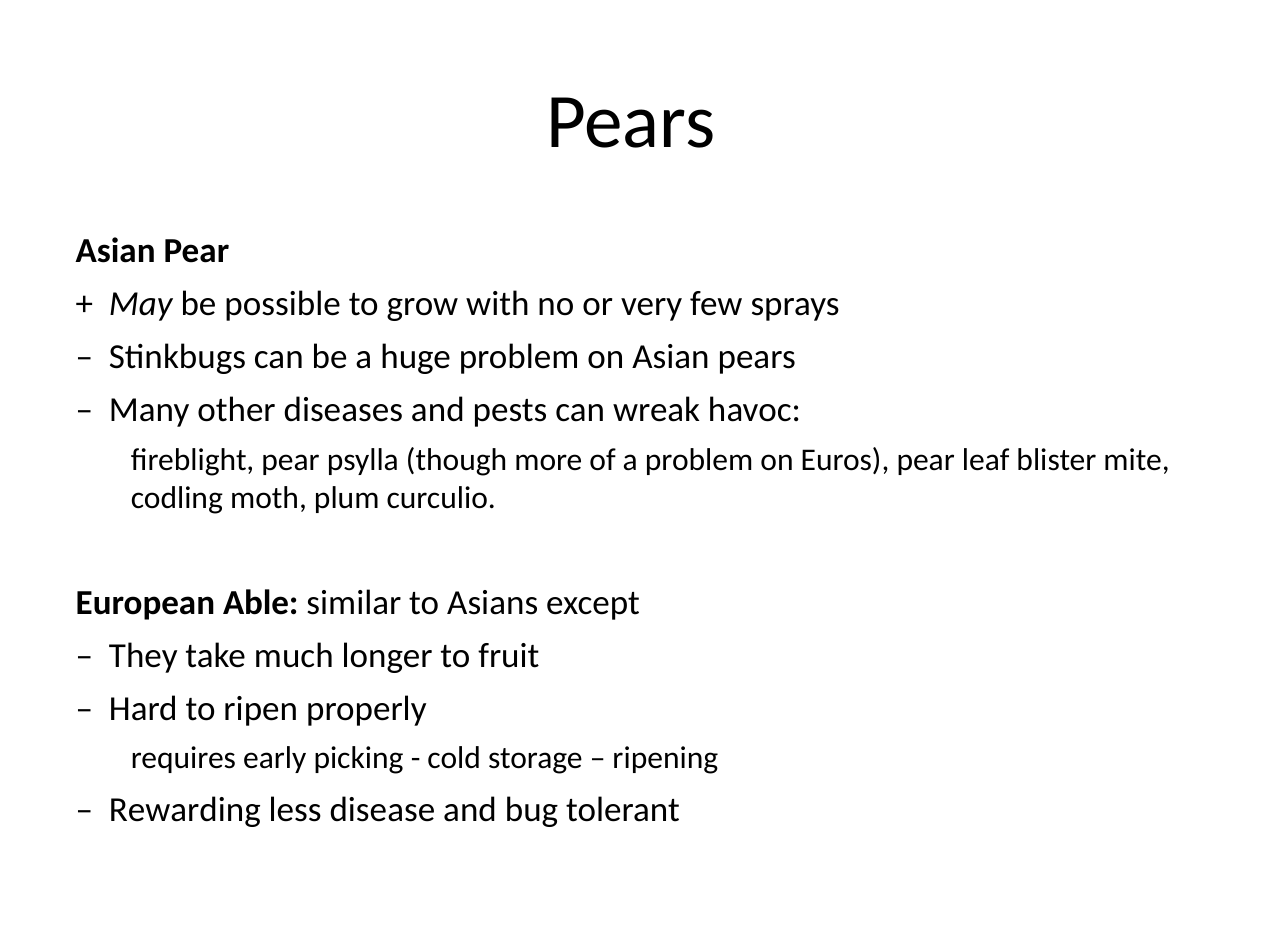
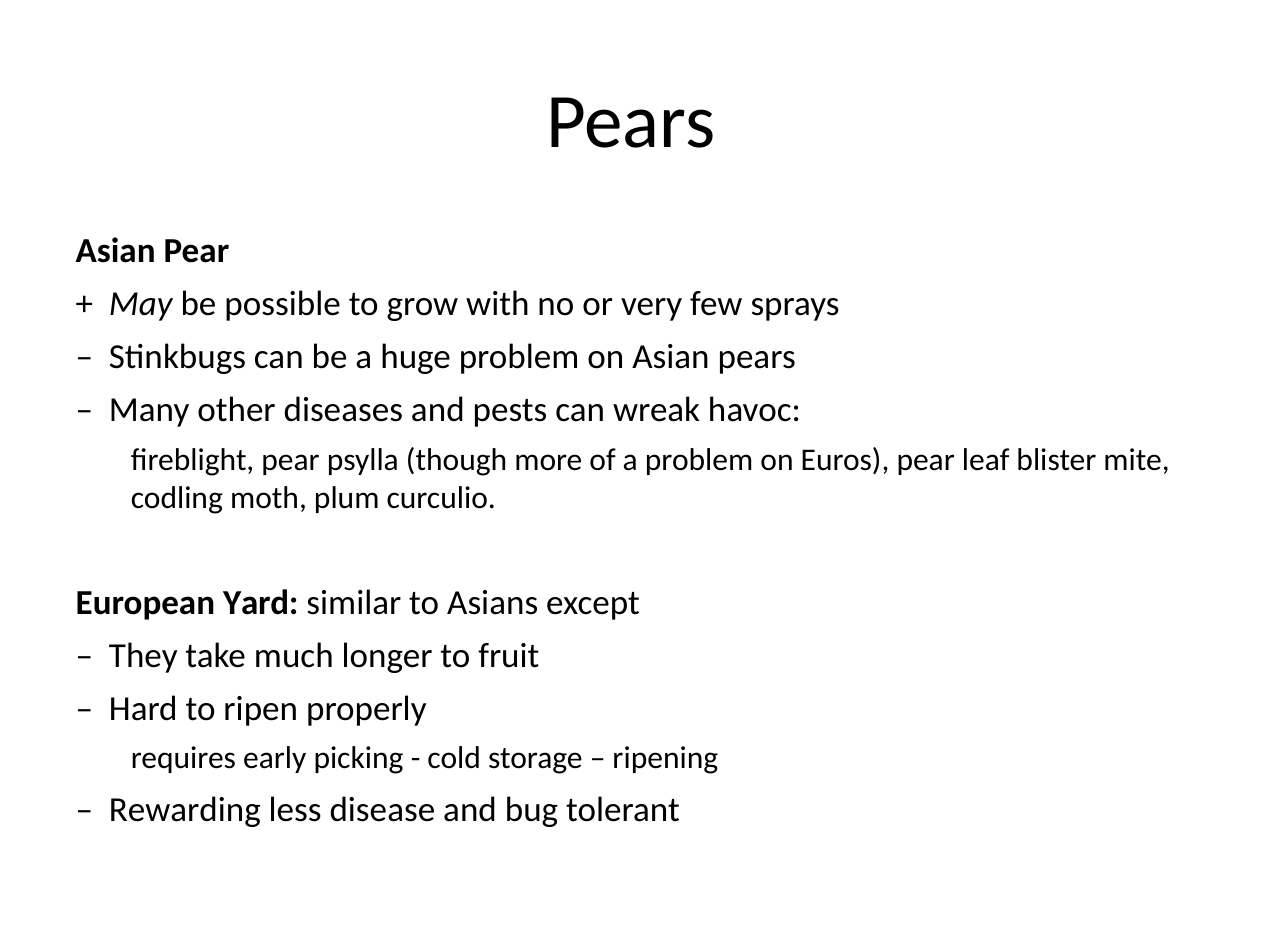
Able: Able -> Yard (261, 603)
